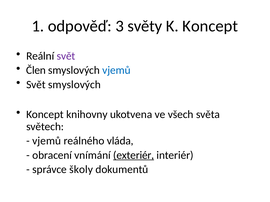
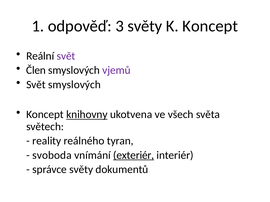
vjemů colour: blue -> purple (117, 70)
knihovny underline: none -> present (87, 115)
vjemů: vjemů -> reality (47, 141)
vláda: vláda -> tyran (120, 141)
obracení: obracení -> svoboda (52, 155)
správce školy: školy -> světy (81, 170)
